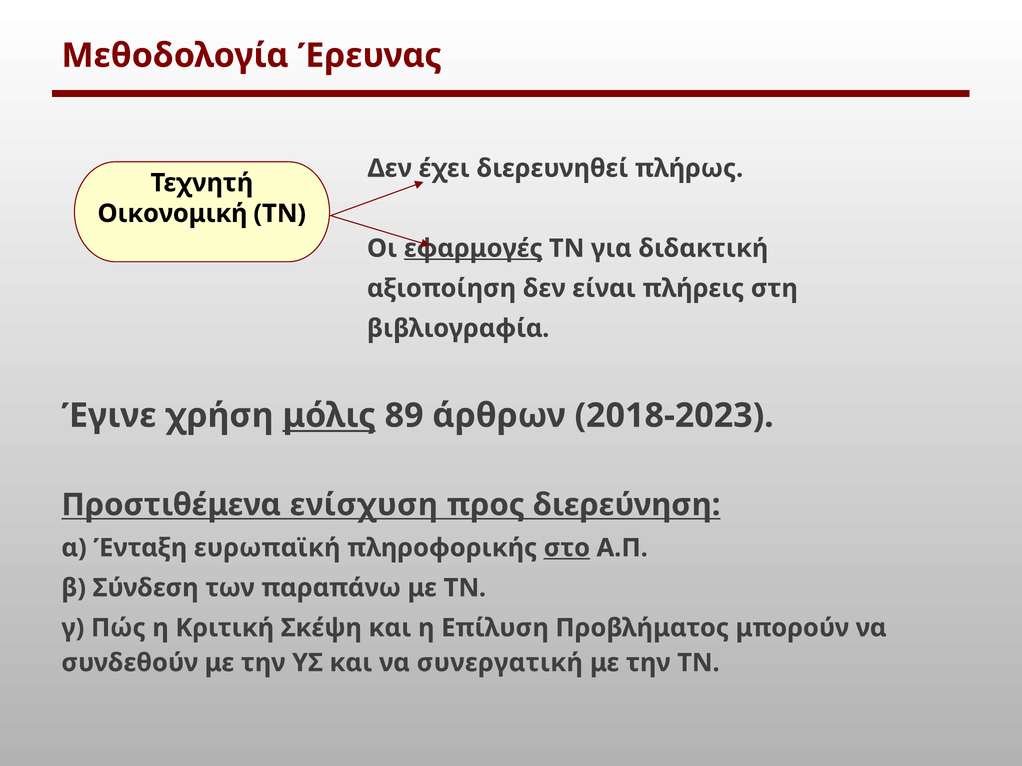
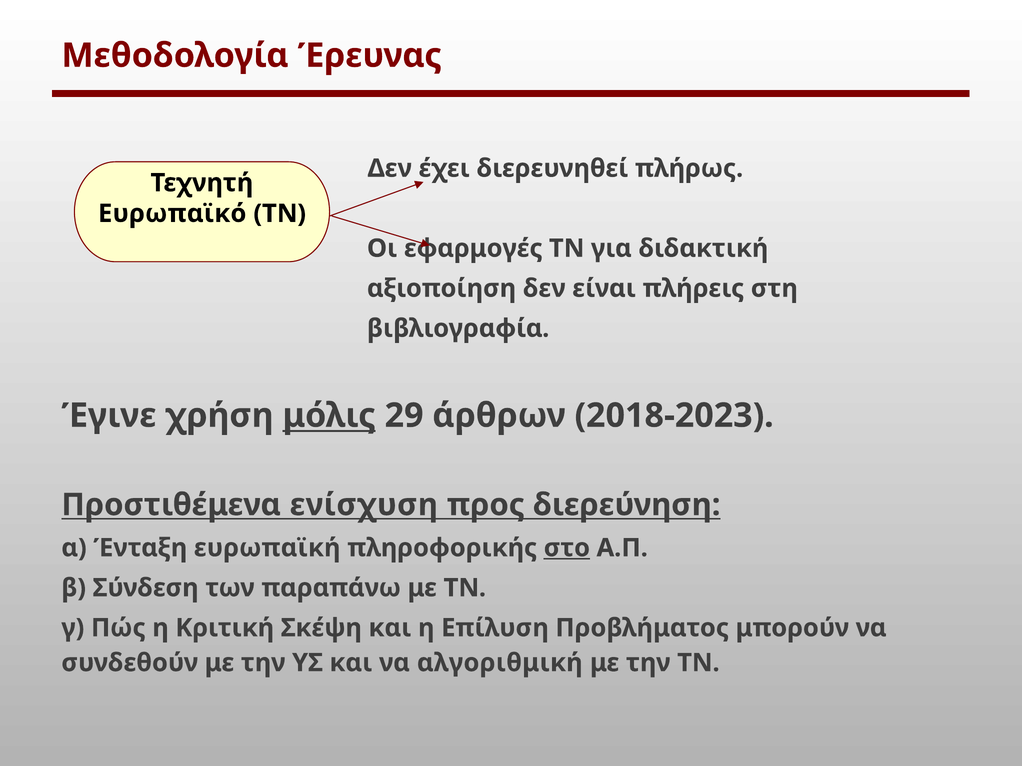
Οικονομική: Οικονομική -> Ευρωπαϊκό (172, 214)
εφαρμογές underline: present -> none (473, 249)
89: 89 -> 29 (404, 416)
συνεργατική: συνεργατική -> αλγοριθμική (500, 663)
